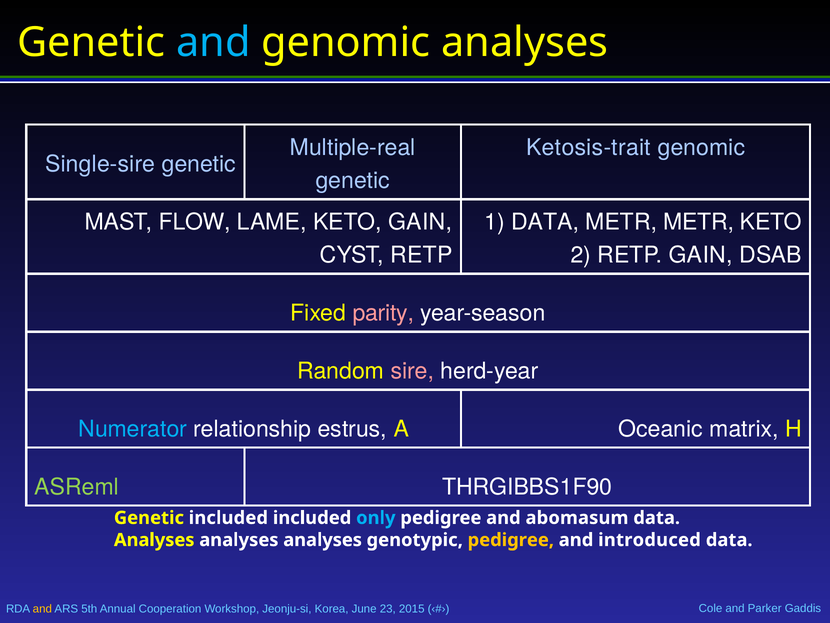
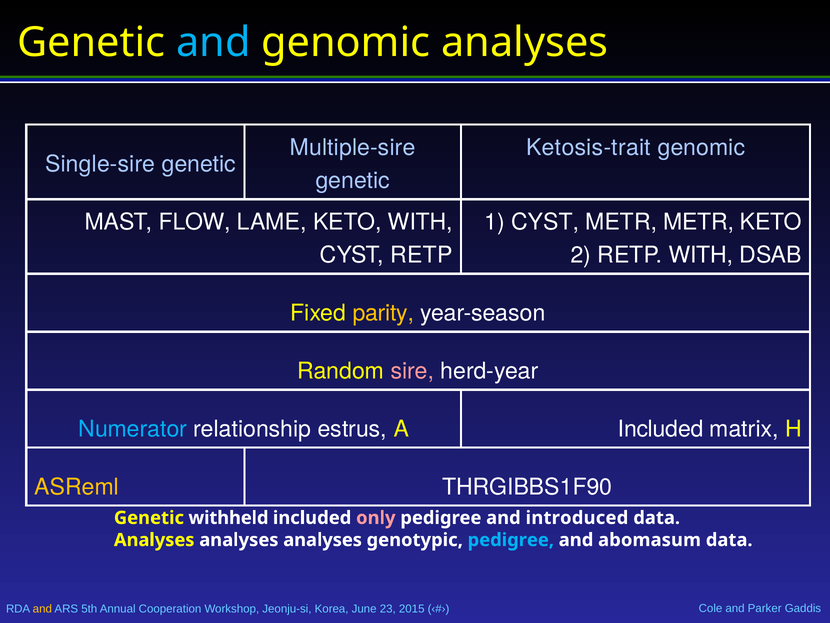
Multiple-real: Multiple-real -> Multiple-sire (353, 148)
KETO GAIN: GAIN -> WITH (420, 222)
1 DATA: DATA -> CYST (545, 222)
RETP GAIN: GAIN -> WITH (701, 255)
parity colour: pink -> yellow (383, 313)
A Oceanic: Oceanic -> Included (661, 429)
ASReml colour: light green -> yellow (77, 487)
Genetic included: included -> withheld (228, 517)
only colour: light blue -> pink (376, 517)
abomasum: abomasum -> introduced (577, 517)
pedigree colour: yellow -> light blue (511, 540)
introduced: introduced -> abomasum (650, 540)
